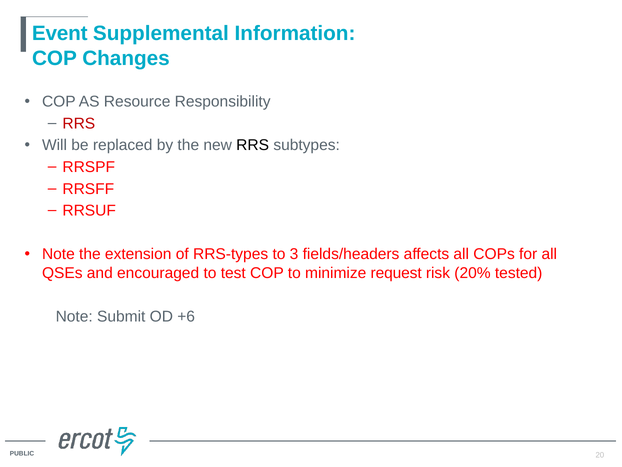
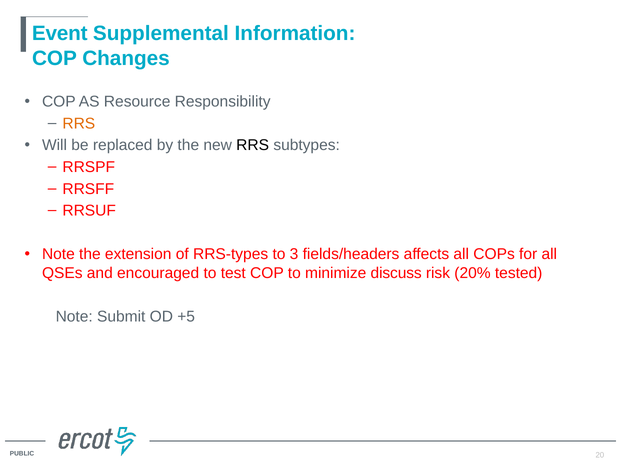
RRS colour: red -> orange (79, 123)
request: request -> discuss (396, 273)
+6: +6 -> +5 (186, 316)
